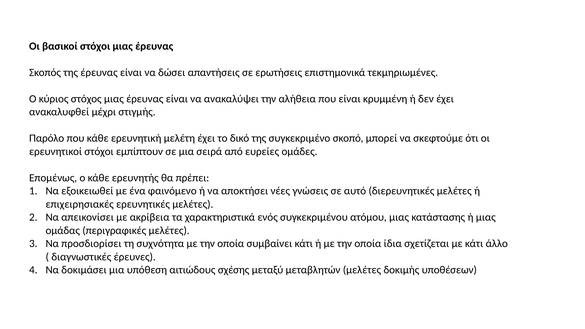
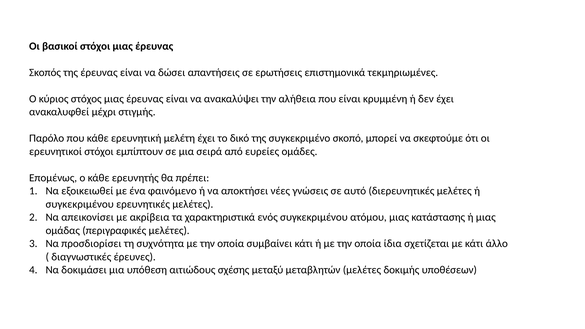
επιχειρησιακές: επιχειρησιακές -> συγκεκριμένου (80, 204)
